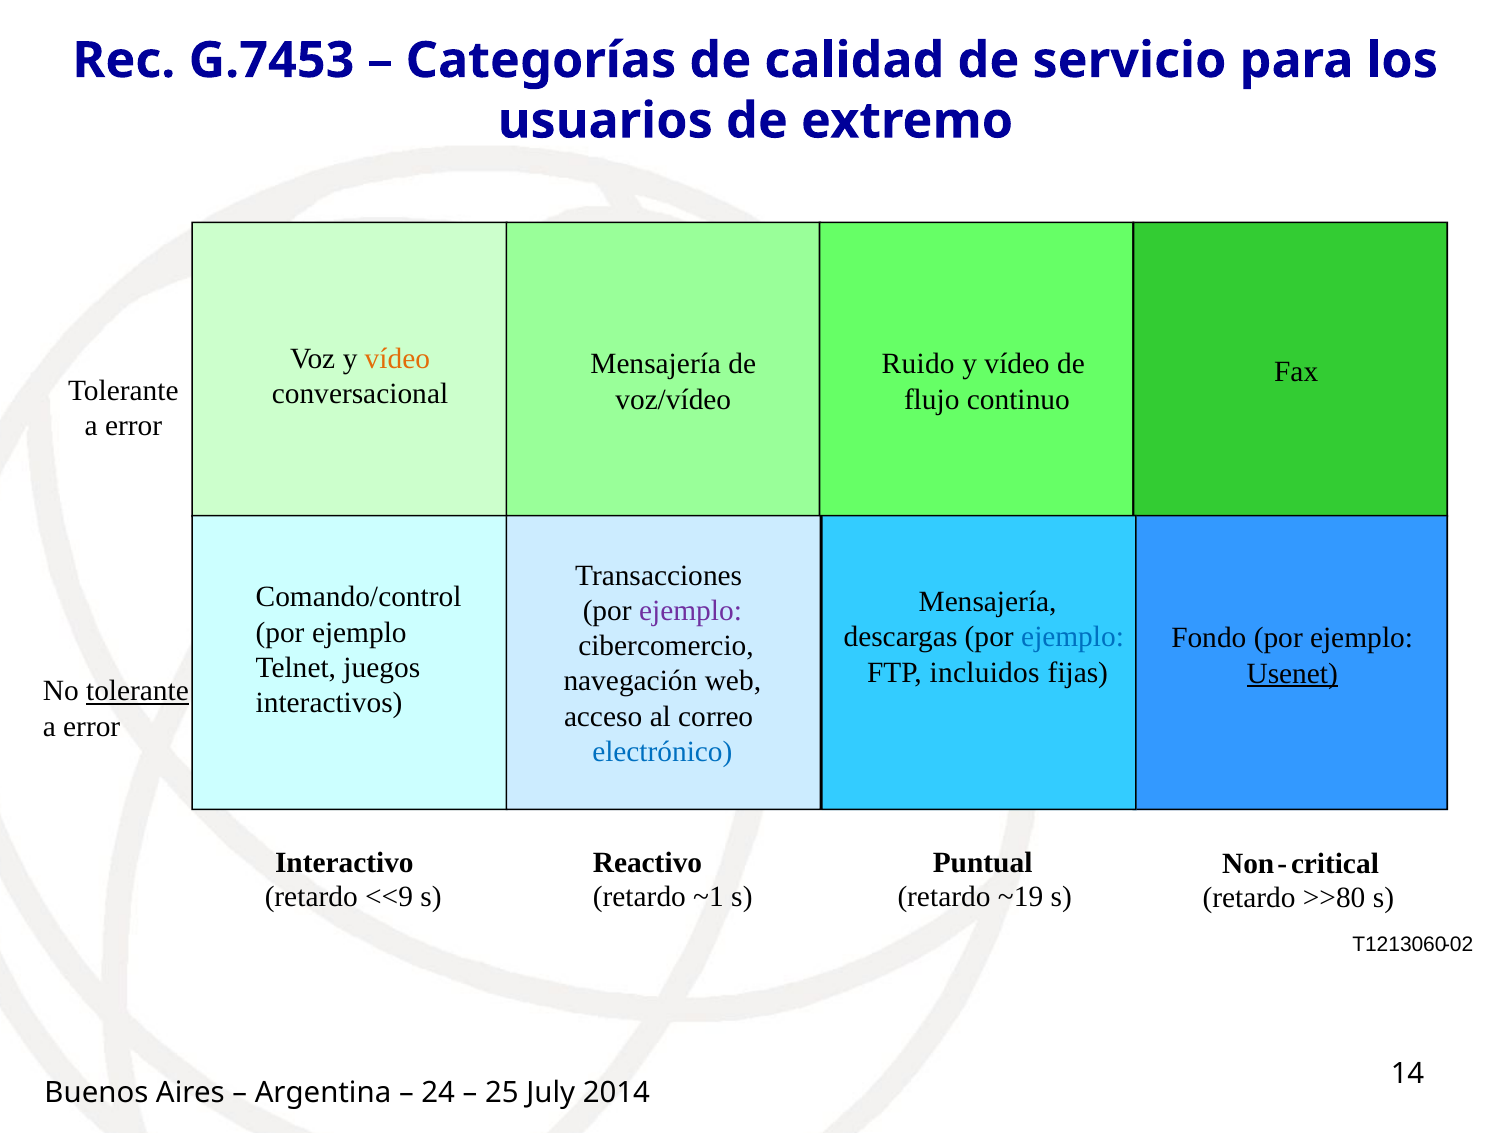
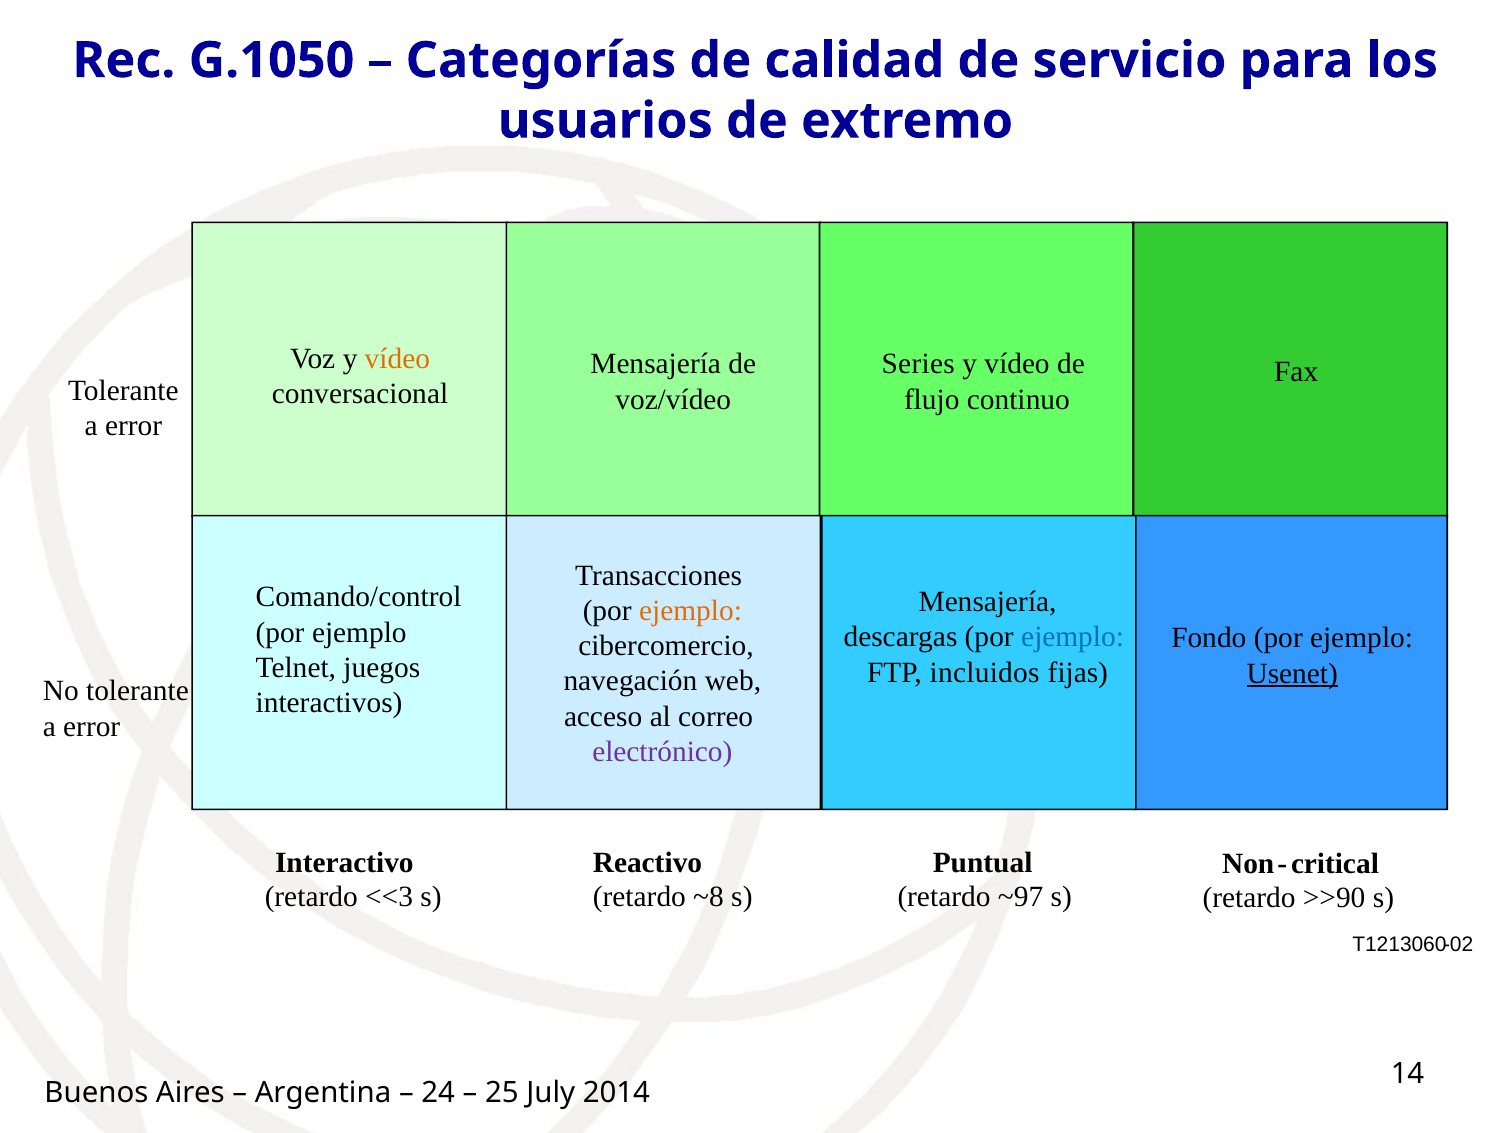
G.7453: G.7453 -> G.1050 (272, 61)
Ruido: Ruido -> Series (918, 364)
ejemplo colour: purple -> orange (691, 611)
tolerante underline: present -> none (137, 691)
electrónico colour: blue -> purple (662, 752)
<<9: <<9 -> <<3 (389, 897)
~1: ~1 -> ~8 (709, 897)
~19: ~19 -> ~97 (1021, 897)
>>80: >>80 -> >>90 (1334, 898)
